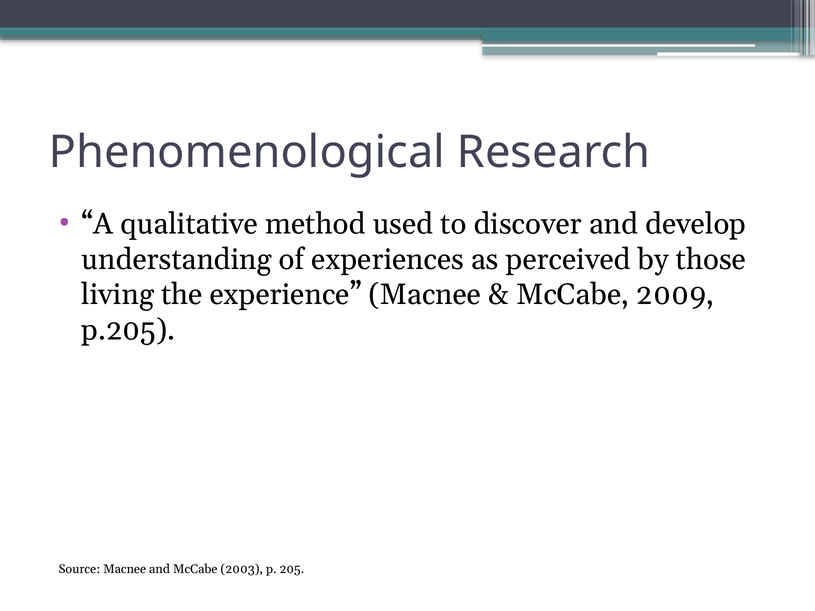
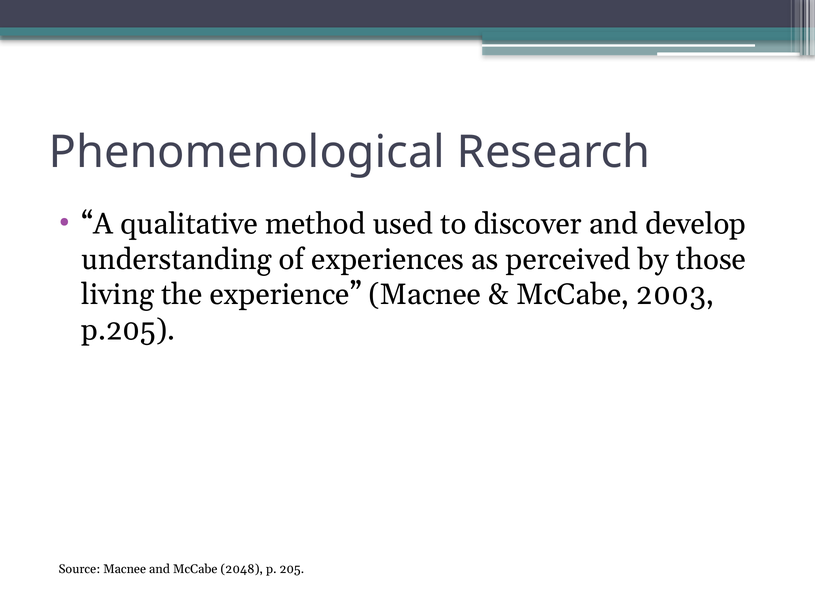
2009: 2009 -> 2003 (675, 295)
2003: 2003 -> 2048 (242, 569)
